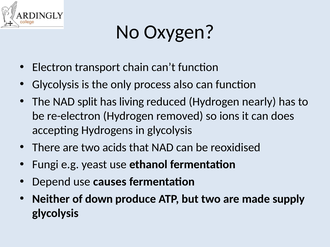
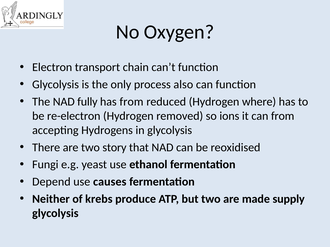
split: split -> fully (87, 102)
has living: living -> from (131, 102)
nearly: nearly -> where (259, 102)
can does: does -> from (283, 116)
acids: acids -> story (114, 148)
down: down -> krebs (99, 199)
